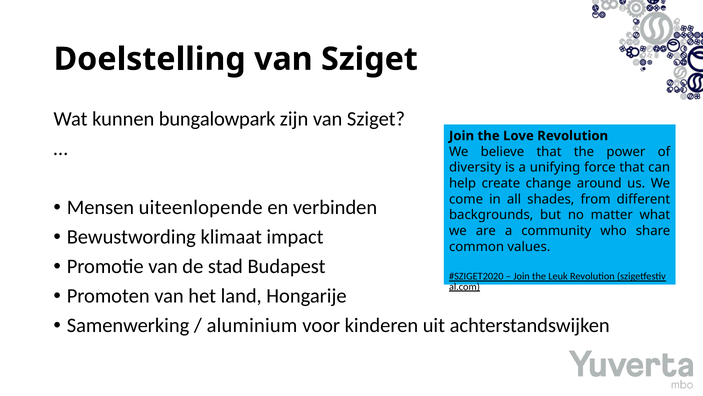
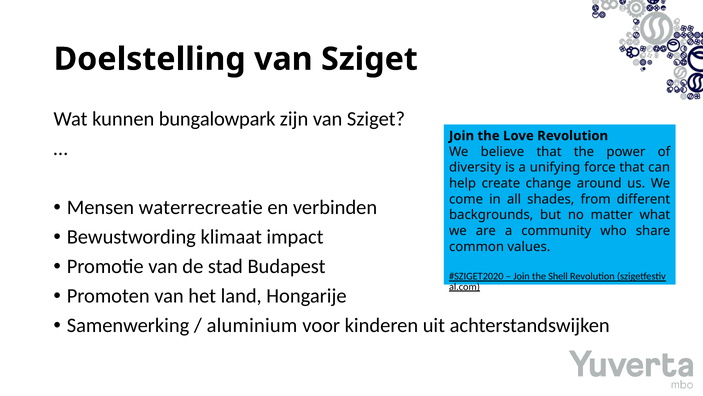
uiteenlopende: uiteenlopende -> waterrecreatie (201, 207)
Leuk: Leuk -> Shell (558, 276)
